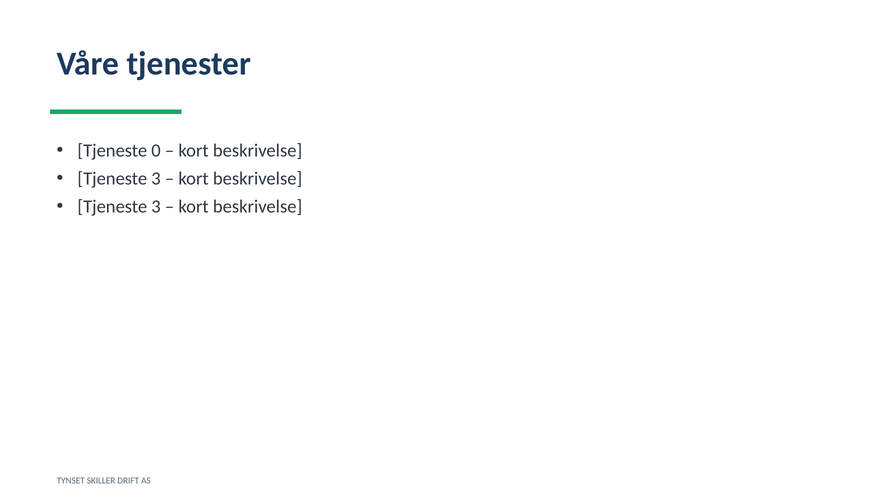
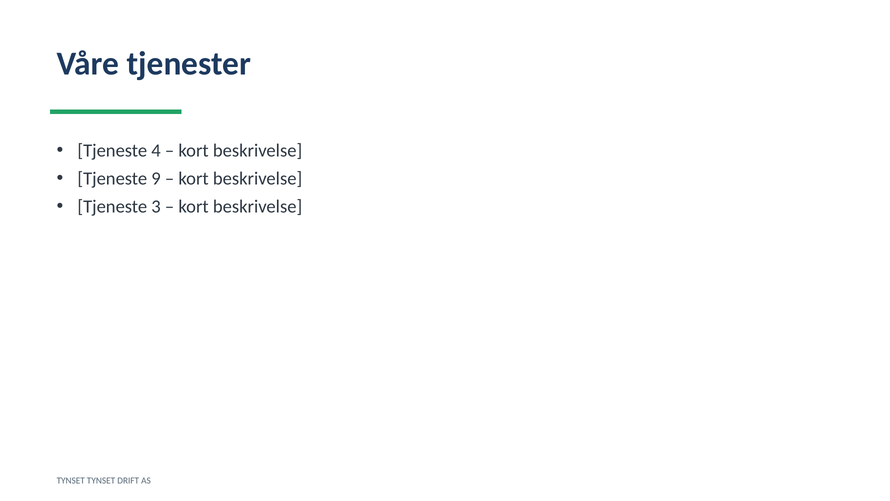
0: 0 -> 4 (156, 151)
3: 3 -> 9 (156, 179)
TYNSET SKILLER: SKILLER -> TYNSET (101, 480)
